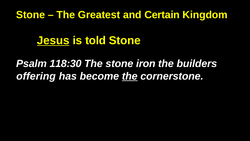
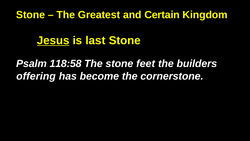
told: told -> last (95, 40)
118:30: 118:30 -> 118:58 (66, 63)
iron: iron -> feet (146, 63)
the underline: present -> none (130, 76)
